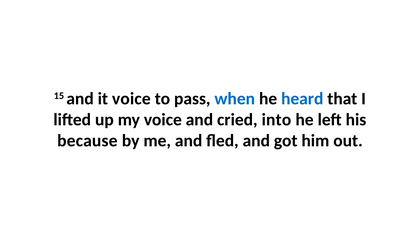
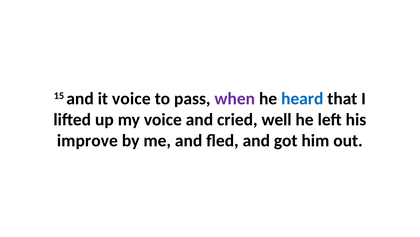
when colour: blue -> purple (235, 98)
into: into -> well (277, 119)
because: because -> improve (87, 140)
